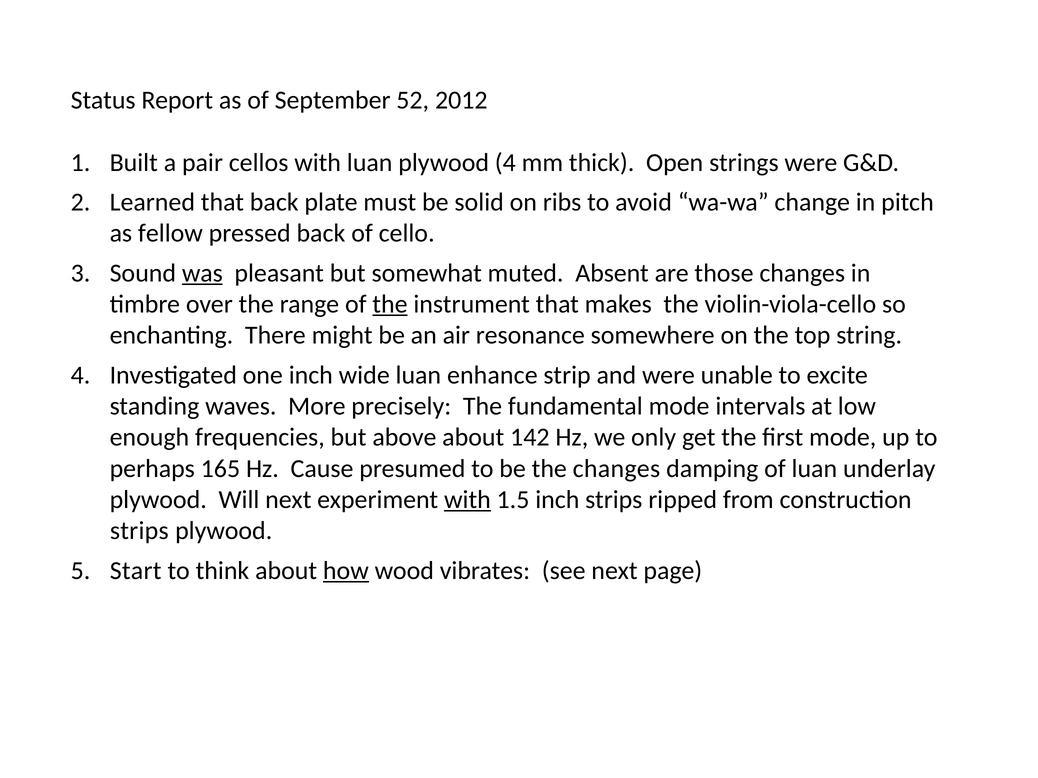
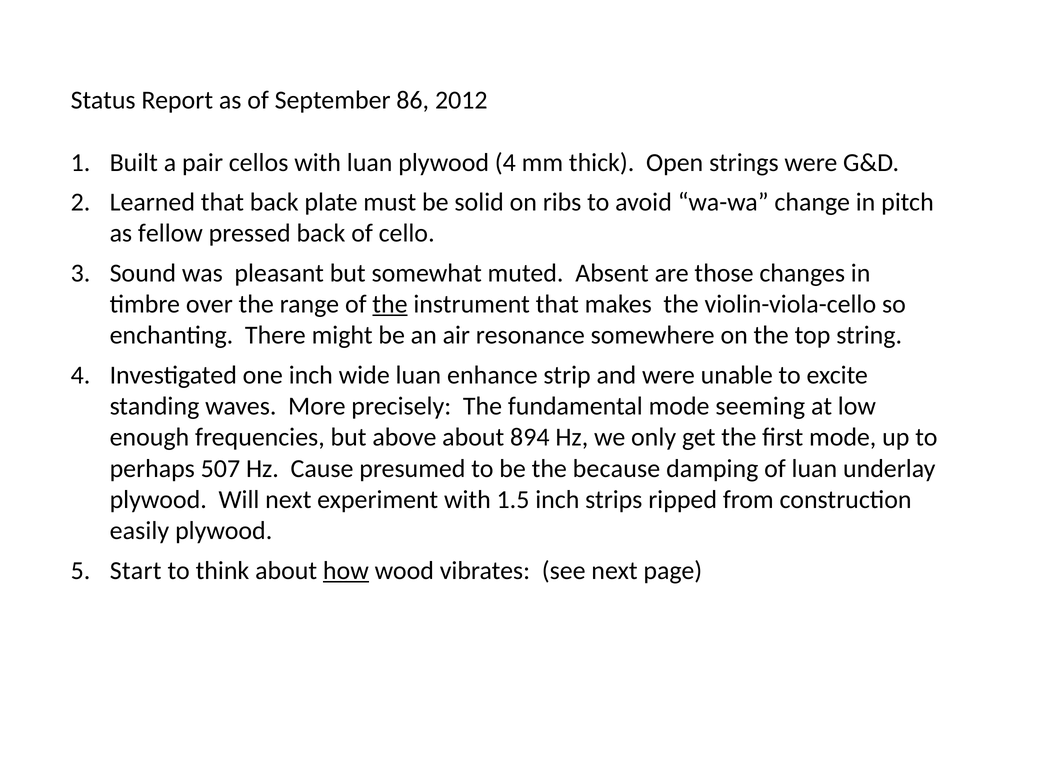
52: 52 -> 86 (413, 100)
was underline: present -> none (202, 273)
intervals: intervals -> seeming (760, 407)
142: 142 -> 894 (530, 438)
165: 165 -> 507 (220, 469)
the changes: changes -> because (616, 469)
with underline: present -> none (467, 500)
strips: strips -> easily (139, 531)
